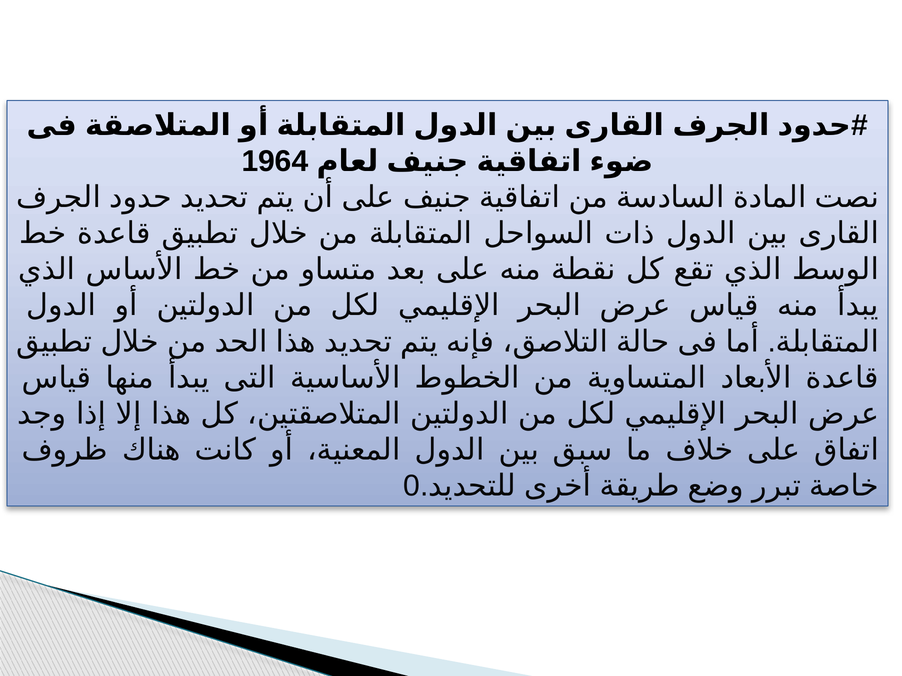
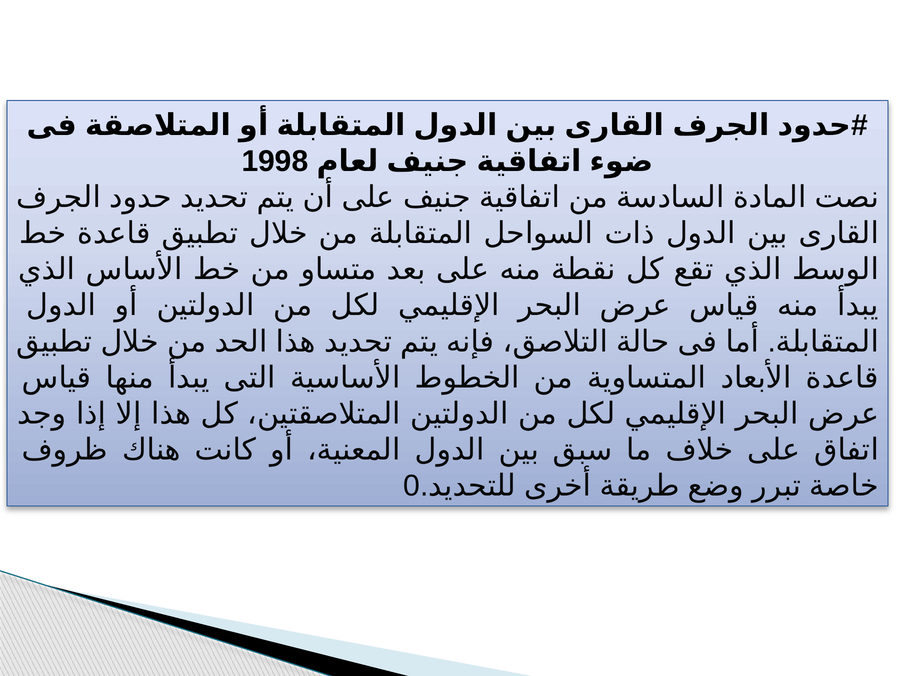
1964: 1964 -> 1998 (275, 161)
